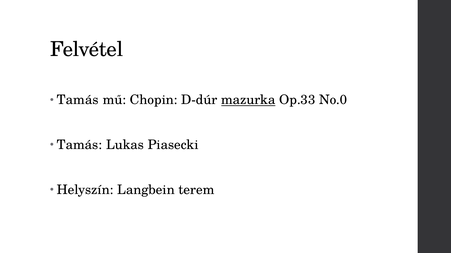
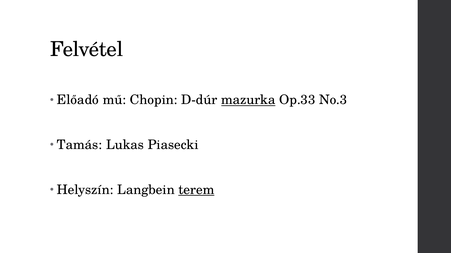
Tamás: Tamás -> Előadó (78, 100)
No.0: No.0 -> No.3 (333, 100)
terem underline: none -> present (196, 190)
